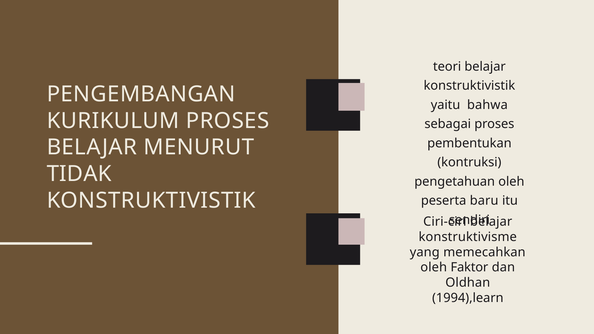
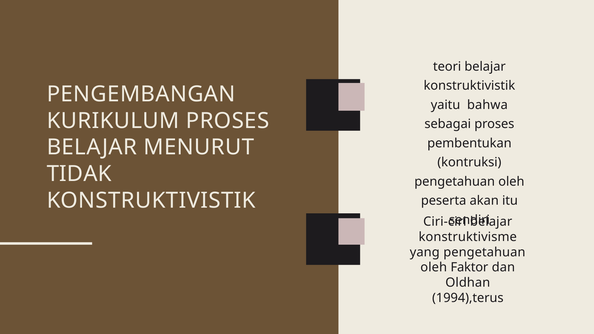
baru: baru -> akan (484, 201)
yang memecahkan: memecahkan -> pengetahuan (484, 252)
1994),learn: 1994),learn -> 1994),terus (468, 298)
